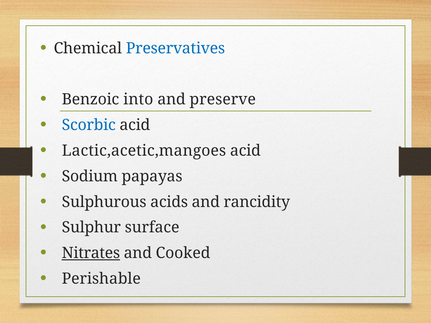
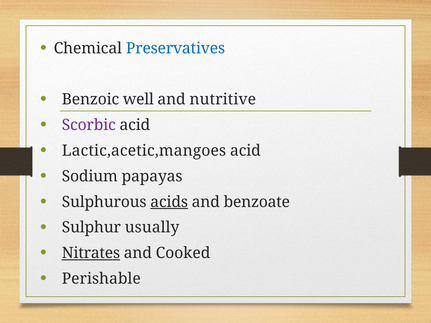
into: into -> well (138, 100)
preserve: preserve -> nutritive (223, 100)
Scorbic colour: blue -> purple (89, 125)
acids underline: none -> present (169, 202)
rancidity: rancidity -> benzoate (257, 202)
surface: surface -> usually (152, 228)
